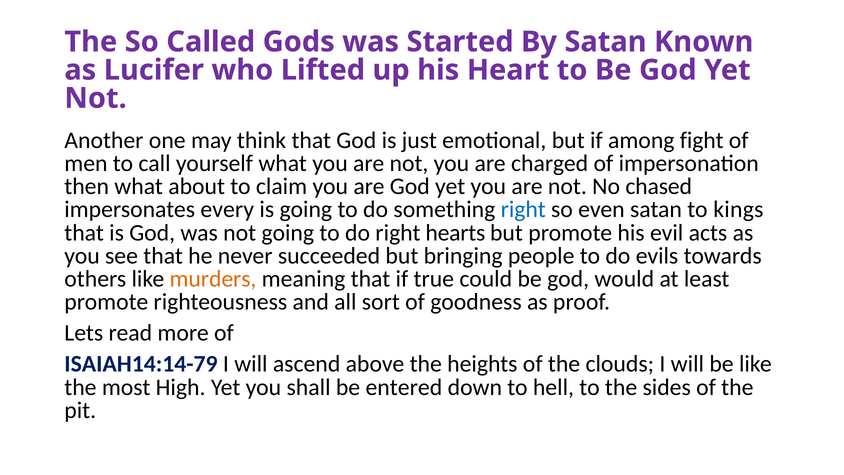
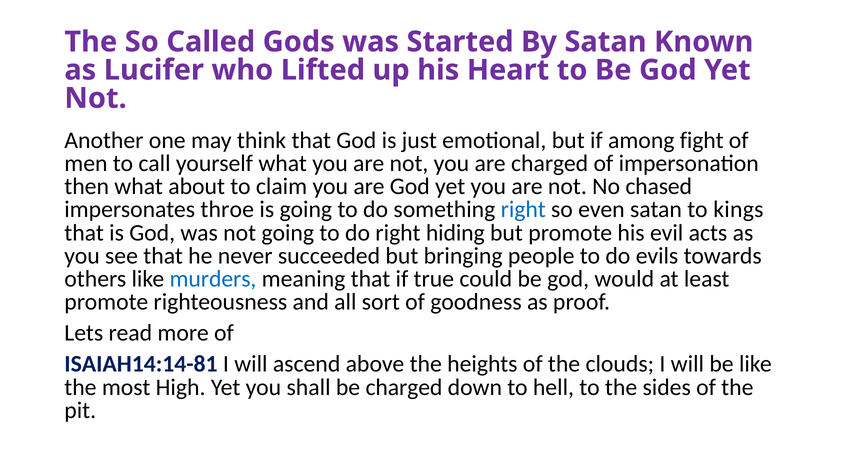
every: every -> throe (227, 209)
hearts: hearts -> hiding (455, 233)
murders colour: orange -> blue (213, 279)
ISAIAH14:14-79: ISAIAH14:14-79 -> ISAIAH14:14-81 (141, 364)
be entered: entered -> charged (404, 387)
